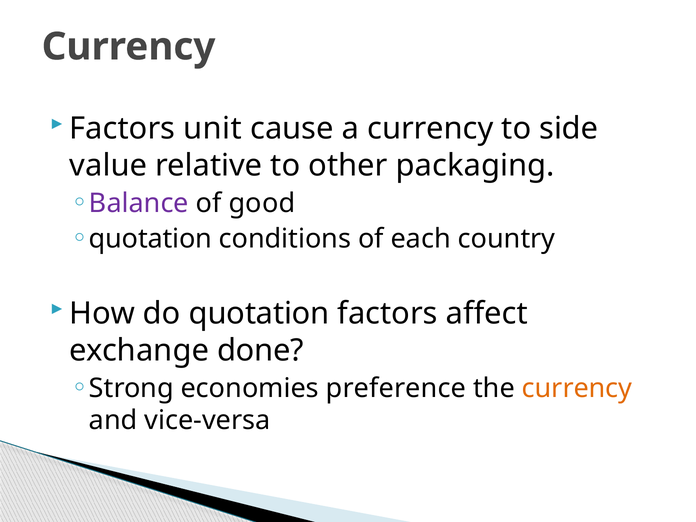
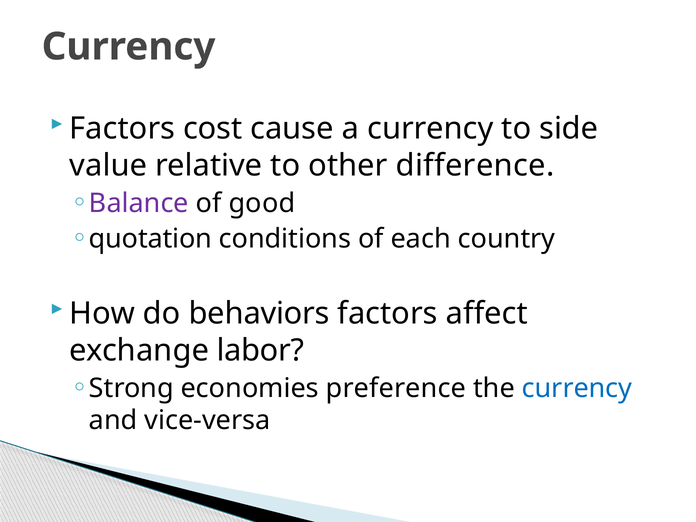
unit: unit -> cost (213, 129)
packaging: packaging -> difference (475, 166)
do quotation: quotation -> behaviors (259, 313)
done: done -> labor (260, 351)
currency colour: orange -> blue (577, 388)
